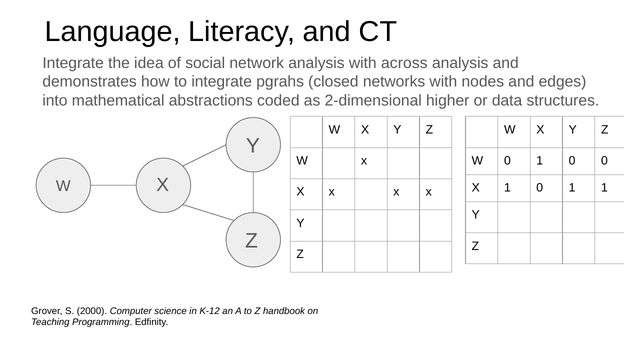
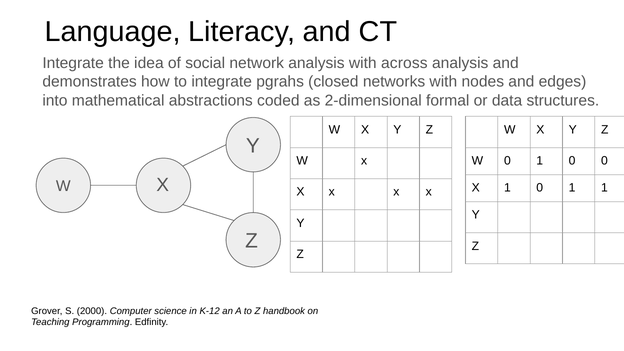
higher: higher -> formal (448, 100)
